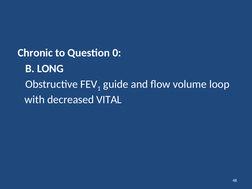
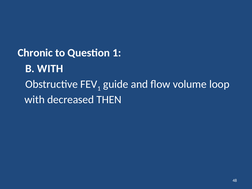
Question 0: 0 -> 1 (117, 53)
B LONG: LONG -> WITH (50, 69)
VITAL: VITAL -> THEN (109, 100)
